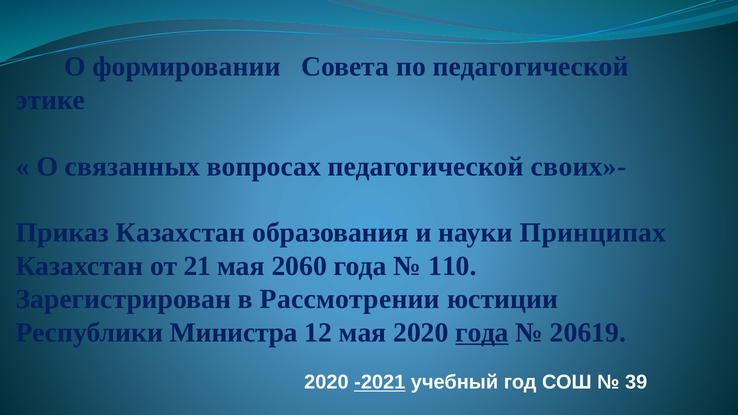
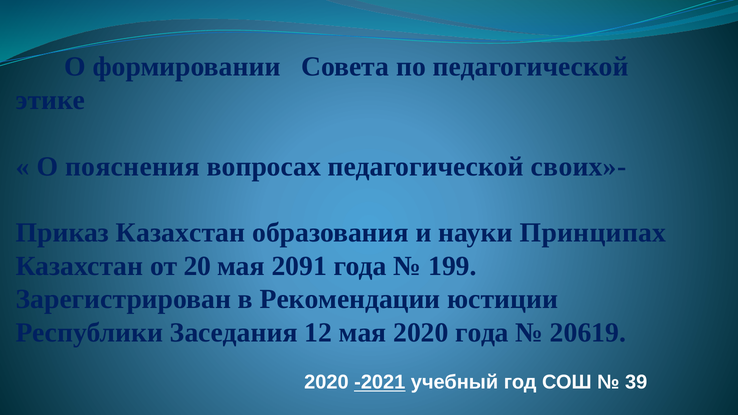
связанных: связанных -> пояснения (132, 166)
21: 21 -> 20 (197, 266)
2060: 2060 -> 2091 (299, 266)
110: 110 -> 199 (452, 266)
Рассмотрении: Рассмотрении -> Рекомендации (350, 299)
Министра: Министра -> Заседания (234, 332)
года underline: present -> none (482, 332)
